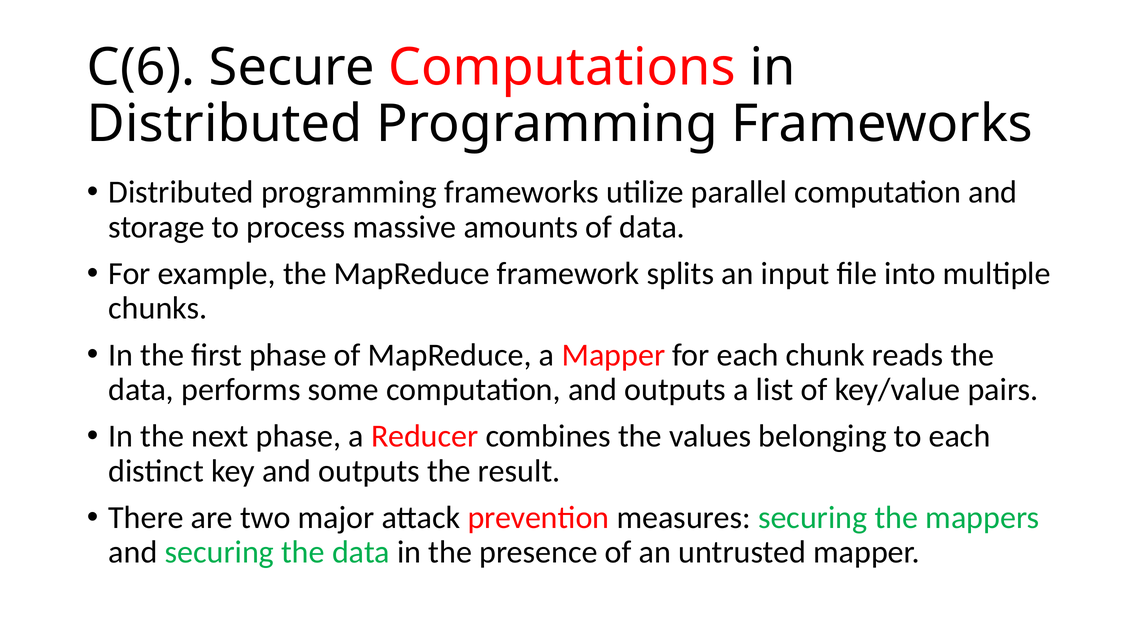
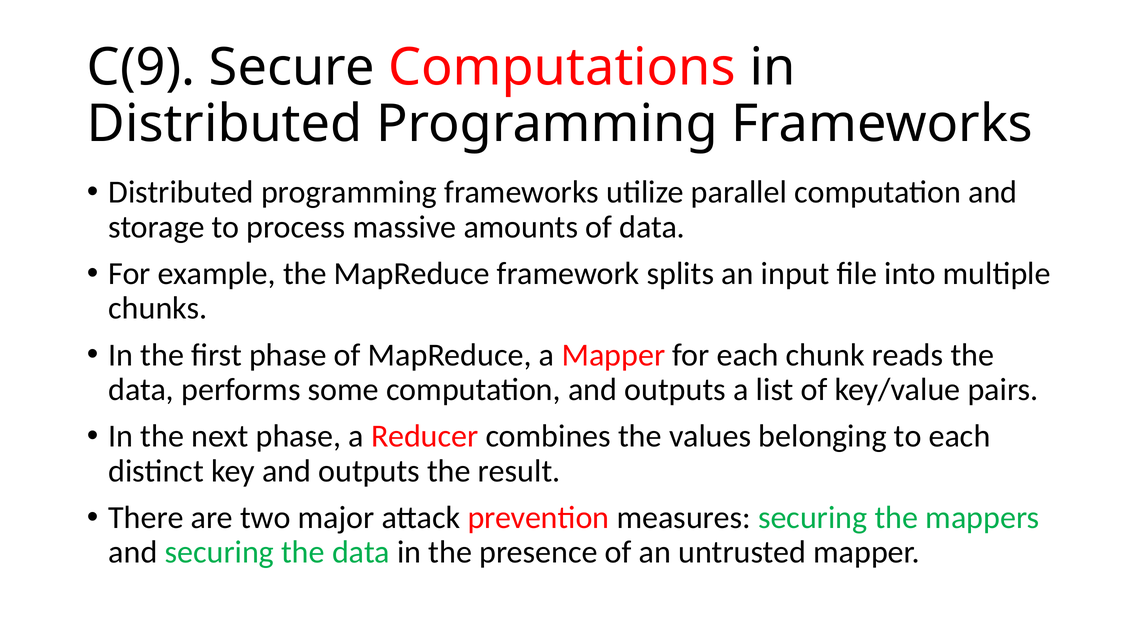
C(6: C(6 -> C(9 (141, 68)
